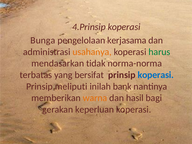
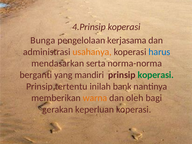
harus colour: green -> blue (159, 52)
tidak: tidak -> serta (96, 63)
terbatas: terbatas -> berganti (36, 75)
bersifat: bersifat -> mandiri (89, 75)
koperasi colour: blue -> green (156, 75)
meliputi: meliputi -> tertentu (71, 86)
hasil: hasil -> oleh (135, 98)
